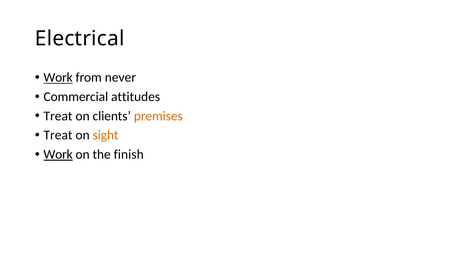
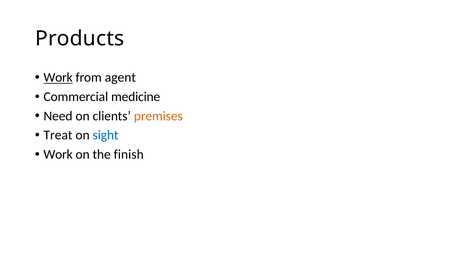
Electrical: Electrical -> Products (80, 38)
never: never -> agent (120, 77)
attitudes: attitudes -> medicine (136, 97)
Treat: Treat -> Need (58, 116)
sight colour: orange -> blue (106, 135)
Work underline: present -> none (58, 154)
